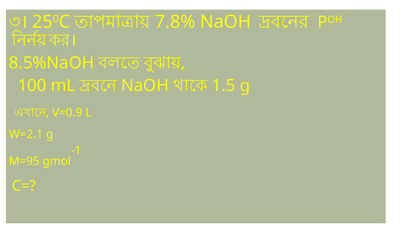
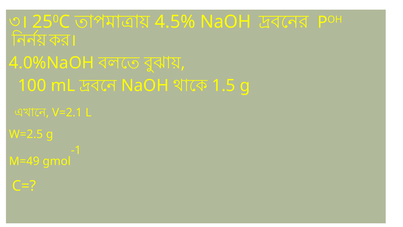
7.8%: 7.8% -> 4.5% (175, 22)
8.5%NaOH: 8.5%NaOH -> 4.0%NaOH (52, 63)
V=0.9: V=0.9 -> V=2.1 (67, 113)
W=2.1: W=2.1 -> W=2.5 (26, 134)
M=95: M=95 -> M=49 (24, 161)
